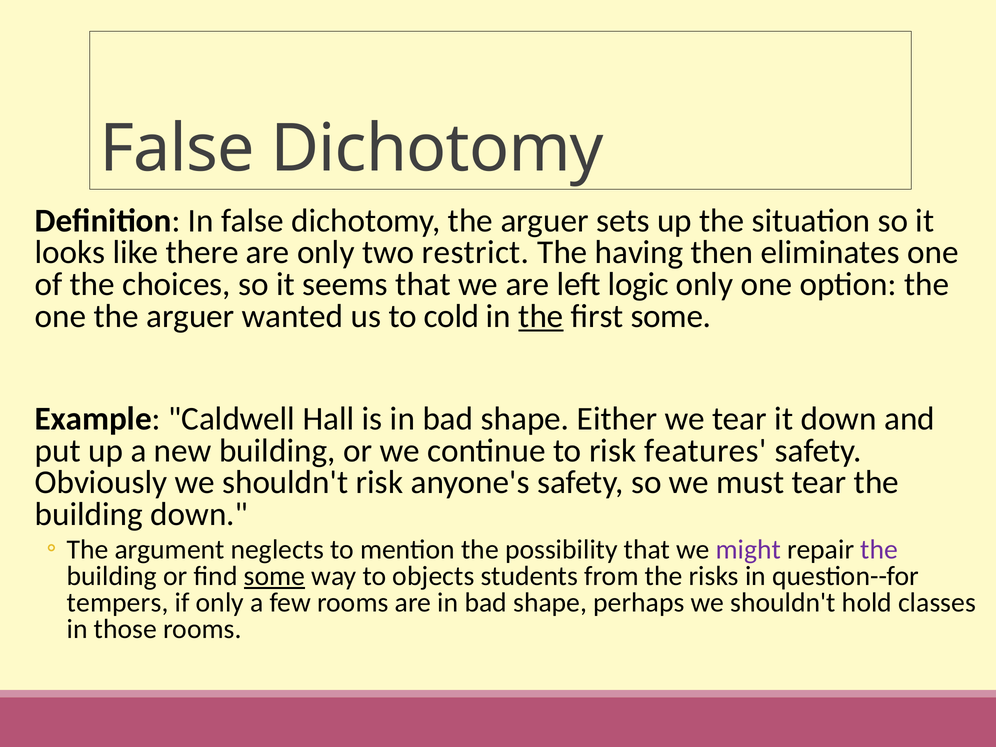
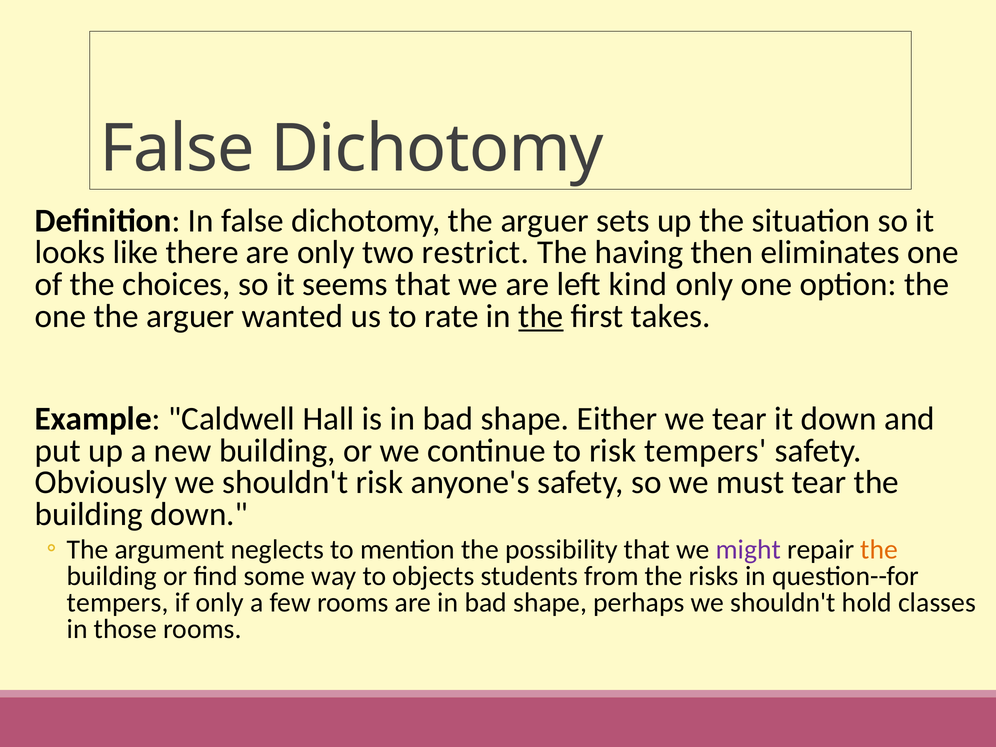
logic: logic -> kind (638, 284)
cold: cold -> rate (452, 316)
first some: some -> takes (671, 316)
risk features: features -> tempers (705, 451)
the colour: purple -> orange (879, 549)
some underline: present -> none (274, 576)
